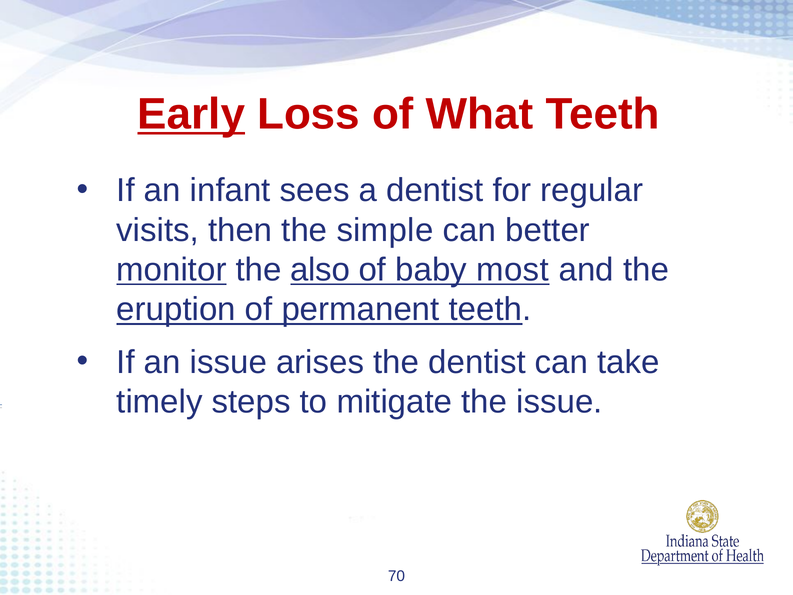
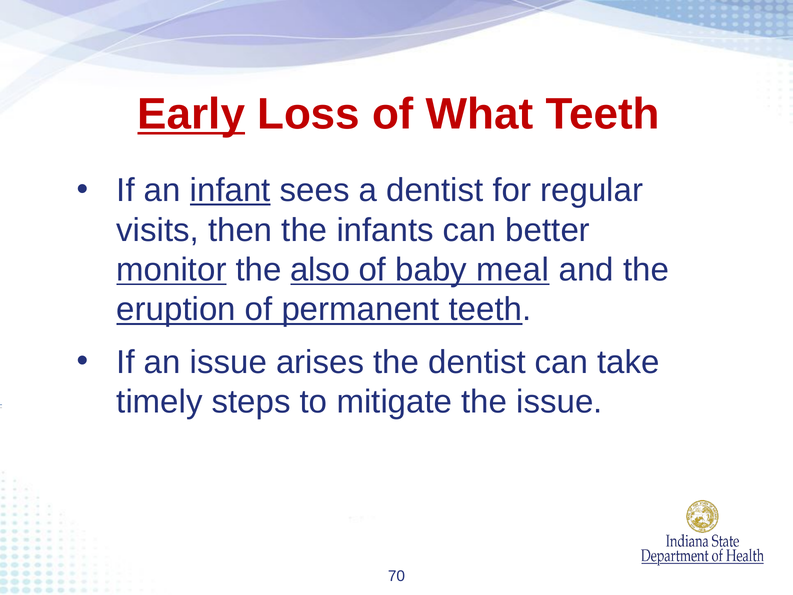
infant underline: none -> present (230, 190)
simple: simple -> infants (385, 230)
most: most -> meal (513, 270)
